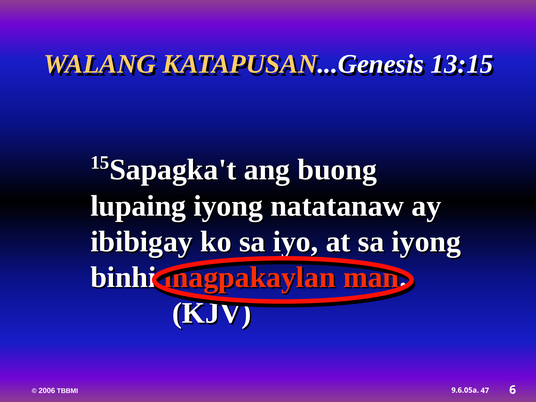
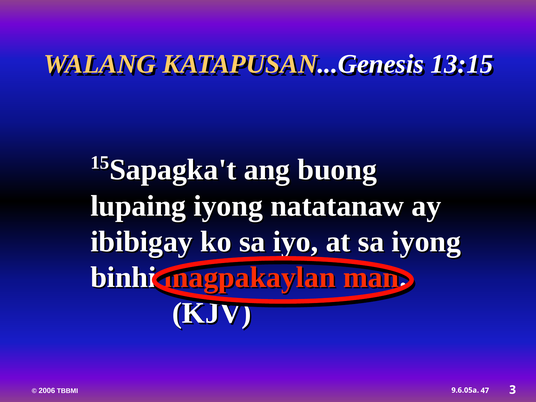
6: 6 -> 3 (513, 390)
